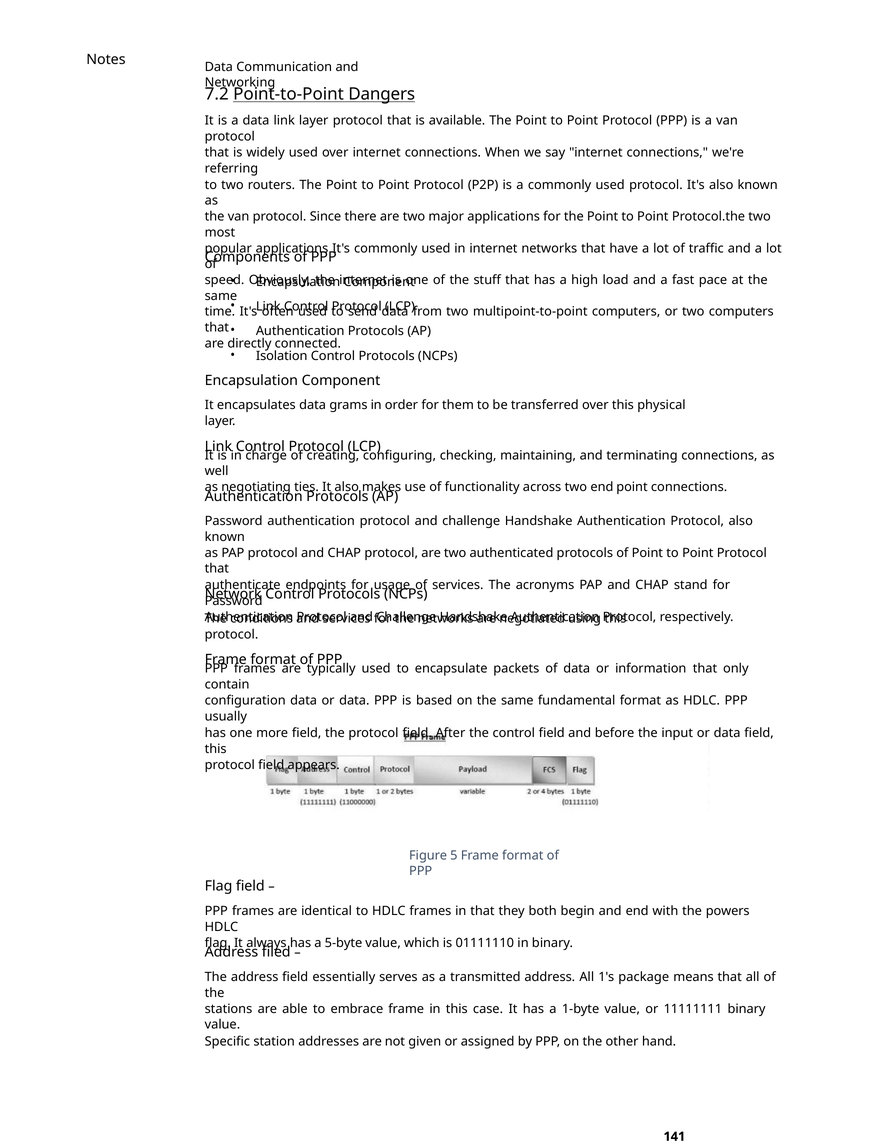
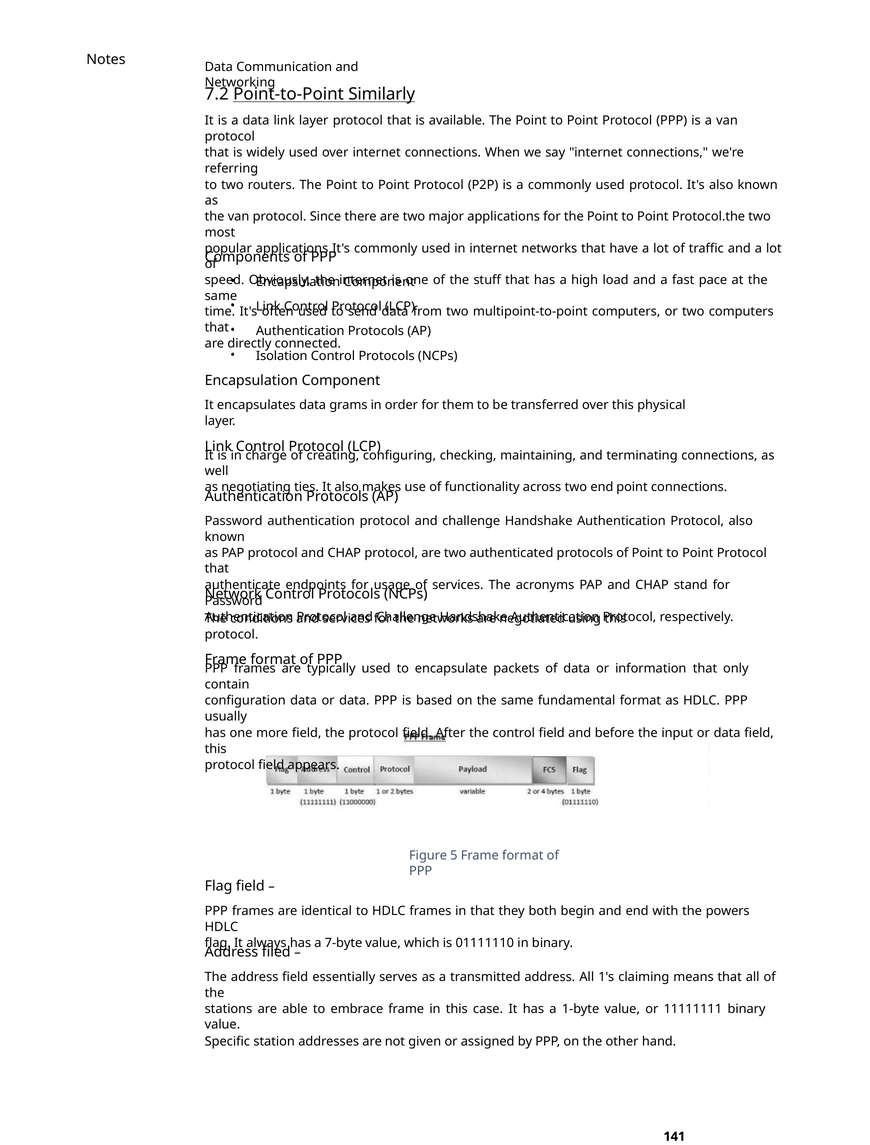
Dangers: Dangers -> Similarly (382, 94)
5-byte: 5-byte -> 7-byte (343, 944)
package: package -> claiming (644, 978)
